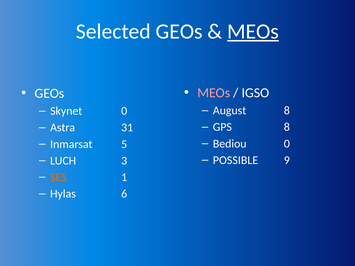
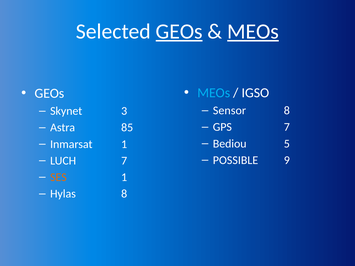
GEOs underline: none -> present (179, 31)
MEOs colour: pink -> light blue (214, 93)
August: August -> Sensor (229, 111)
Skynet 0: 0 -> 3 (124, 111)
GPS 8: 8 -> 7 (287, 127)
31: 31 -> 85 (127, 128)
Bediou 0: 0 -> 5 (287, 144)
Inmarsat 5: 5 -> 1 (124, 144)
LUCH 3: 3 -> 7 (124, 161)
Hylas 6: 6 -> 8 (124, 194)
